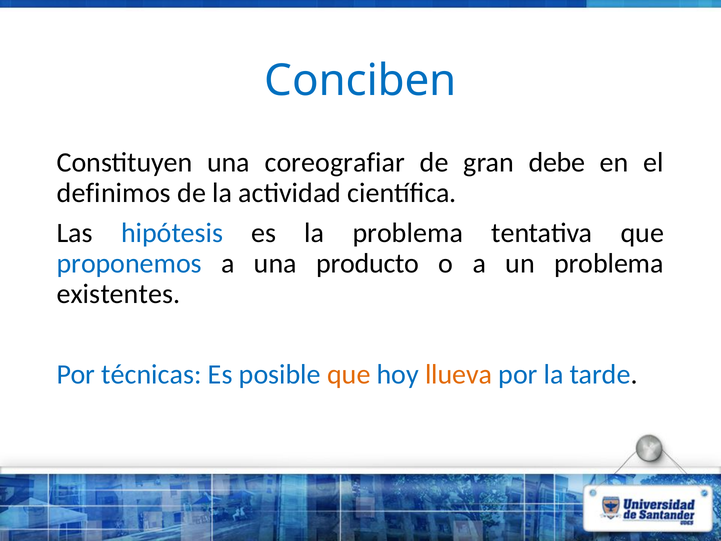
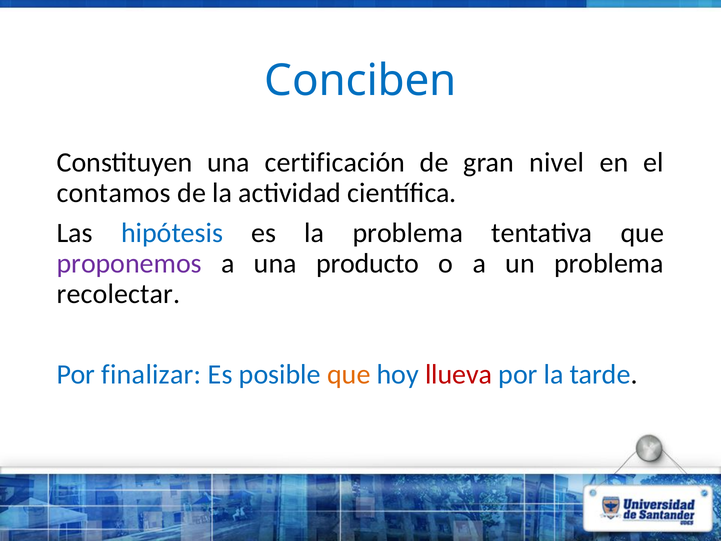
coreografiar: coreografiar -> certificación (335, 163)
debe: debe -> nivel (557, 163)
definimos: definimos -> contamos (114, 193)
proponemos colour: blue -> purple (129, 263)
existentes: existentes -> recolectar (118, 294)
técnicas: técnicas -> finalizar (151, 374)
llueva colour: orange -> red (459, 374)
